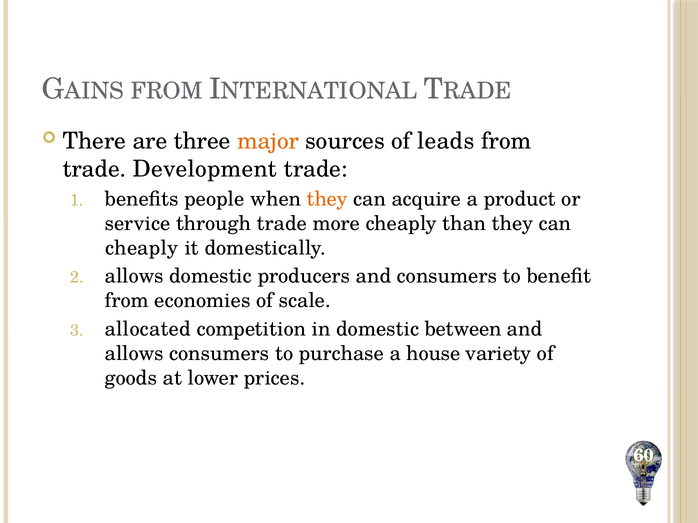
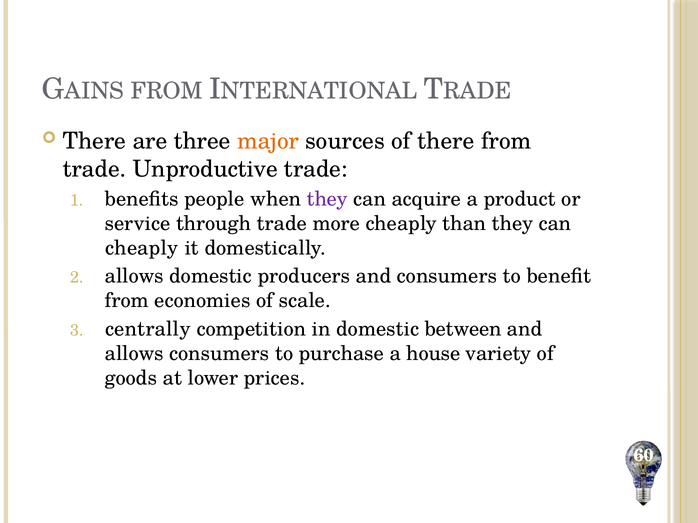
of leads: leads -> there (446, 141)
Development: Development -> Unproductive (205, 169)
they colour: orange -> purple (327, 199)
allocated: allocated -> centrally (148, 329)
